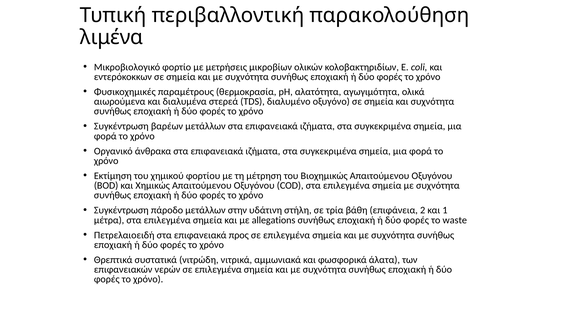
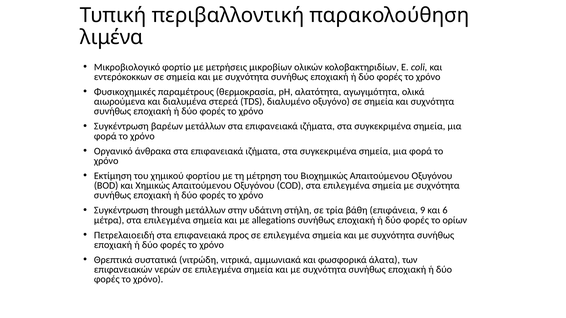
πάροδο: πάροδο -> through (167, 211)
2: 2 -> 9 (423, 211)
1: 1 -> 6 (445, 211)
waste: waste -> ορίων (455, 220)
